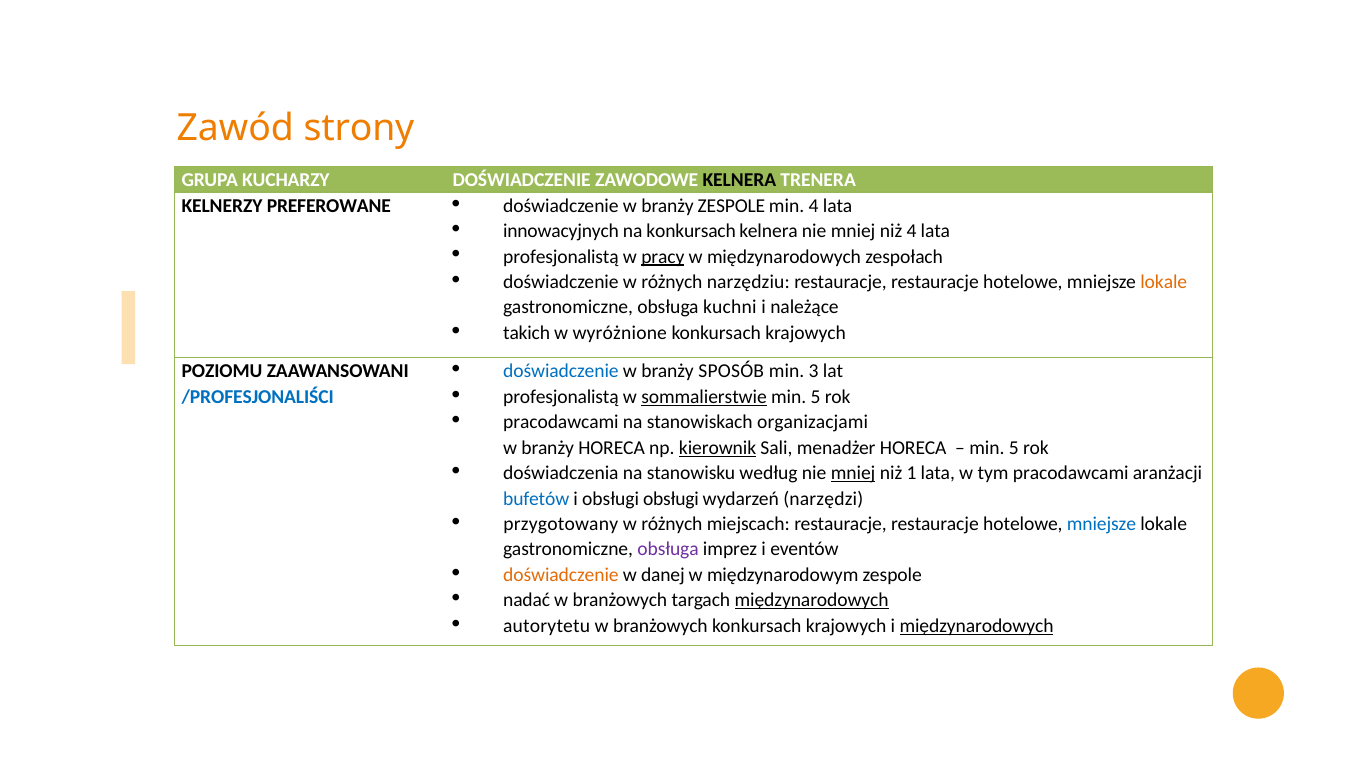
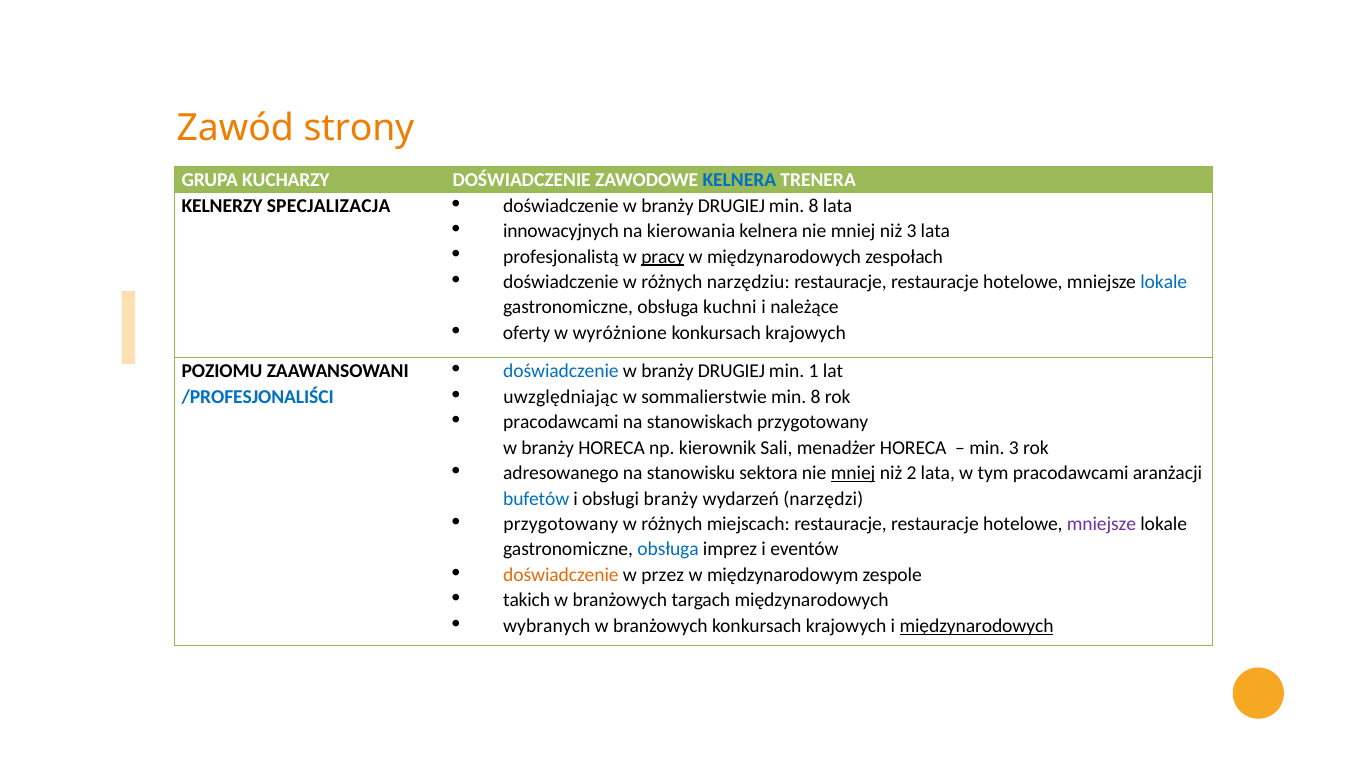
KELNERA colour: black -> blue (739, 180)
PREFEROWANE: PREFEROWANE -> SPECJALIZACJA (329, 206)
ZESPOLE: ZESPOLE -> DRUGIEJ (731, 206)
4: 4 -> 8 (814, 206)
na konkursach: konkursach -> kierowania (691, 231)
niż 4: 4 -> 3 (912, 231)
lokale colour: orange -> blue (1164, 282)
takich: takich -> oferty (527, 333)
SPOSÓB: SPOSÓB -> DRUGIEJ (731, 371)
3: 3 -> 1 (814, 371)
profesjonalistą: profesjonalistą -> uwzględniając (561, 397)
sommalierstwie underline: present -> none (704, 397)
5: 5 -> 8 (816, 397)
stanowiskach organizacjami: organizacjami -> przygotowany (813, 422)
kierownik underline: present -> none (718, 448)
5: 5 -> 3 (1014, 448)
doświadczenia: doświadczenia -> adresowanego (561, 473)
według: według -> sektora (769, 473)
1: 1 -> 2 (912, 473)
obsługi obsługi: obsługi -> branży (671, 498)
mniejsze colour: blue -> purple (1101, 524)
obsługa colour: purple -> blue (668, 549)
danej: danej -> przez (663, 575)
nadać: nadać -> takich (527, 600)
międzynarodowych underline: present -> none (812, 600)
autorytetu: autorytetu -> wybranych (547, 625)
